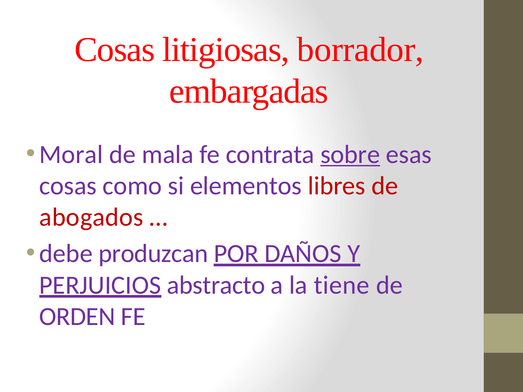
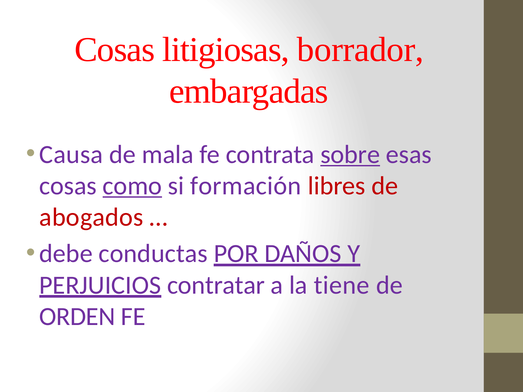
Moral: Moral -> Causa (71, 154)
como underline: none -> present (132, 186)
elementos: elementos -> formación (246, 186)
produzcan: produzcan -> conductas (153, 254)
abstracto: abstracto -> contratar (216, 285)
